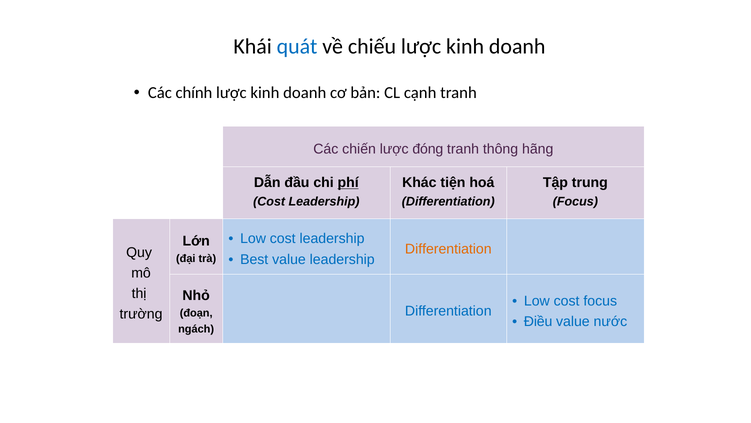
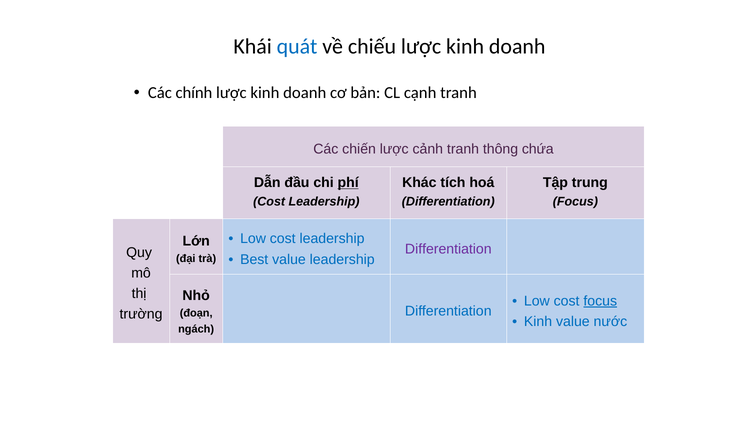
đóng: đóng -> cảnh (428, 149)
hãng: hãng -> chứa (538, 149)
tiện: tiện -> tích (453, 182)
Differentiation colour: orange -> purple (448, 249)
focus underline: none -> present (600, 301)
Điều: Điều -> Kinh (538, 321)
